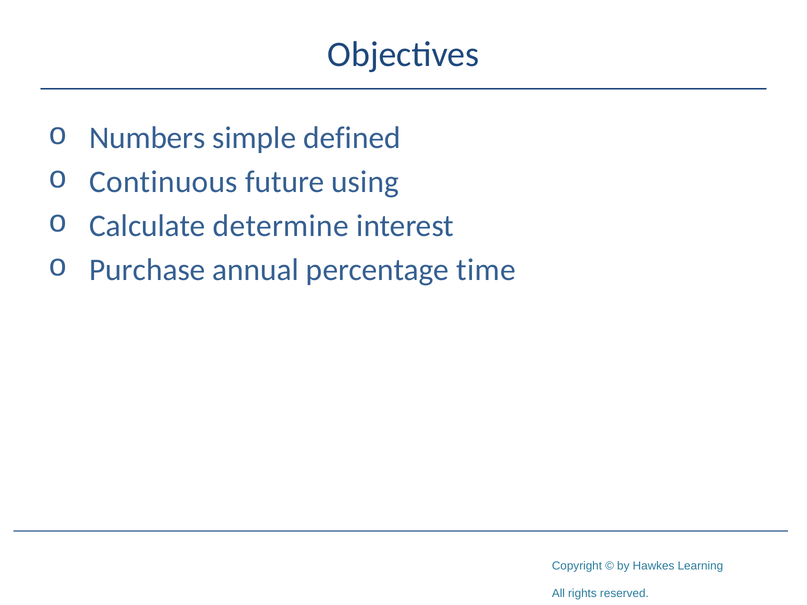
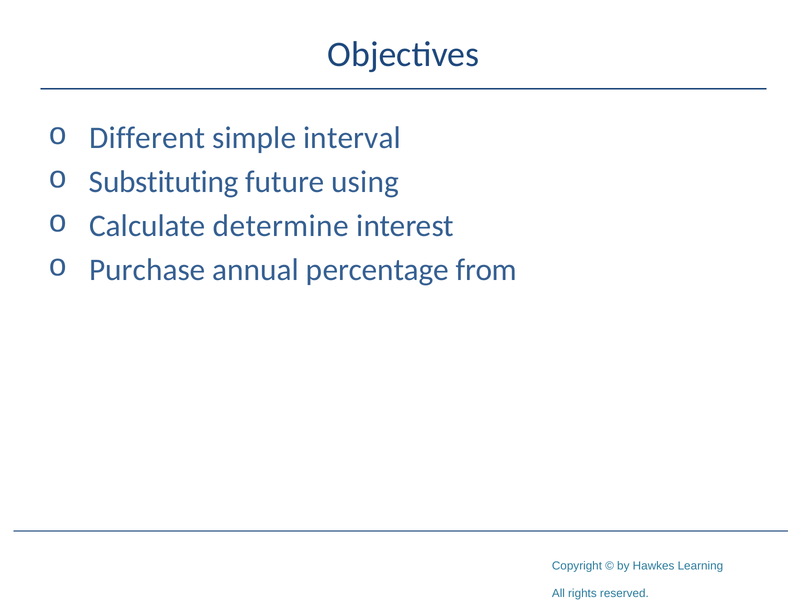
Numbers: Numbers -> Different (147, 138)
defined: defined -> interval (352, 138)
Continuous: Continuous -> Substituting (164, 182)
time: time -> from (486, 270)
